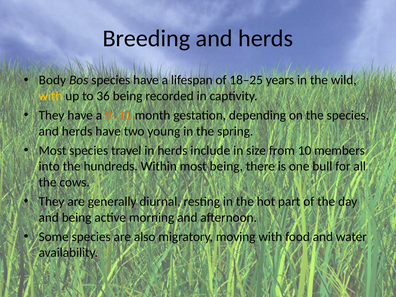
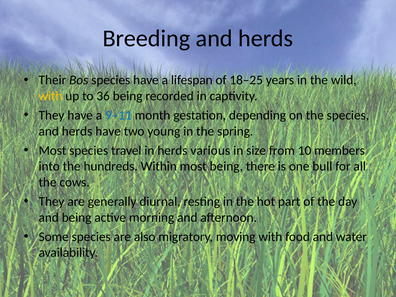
Body: Body -> Their (52, 80)
9–11 colour: orange -> blue (118, 115)
include: include -> various (210, 151)
